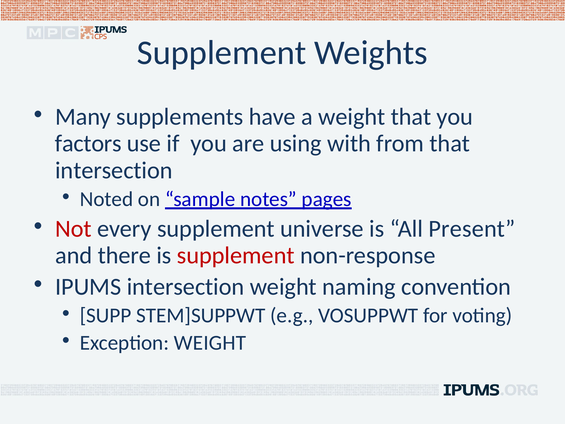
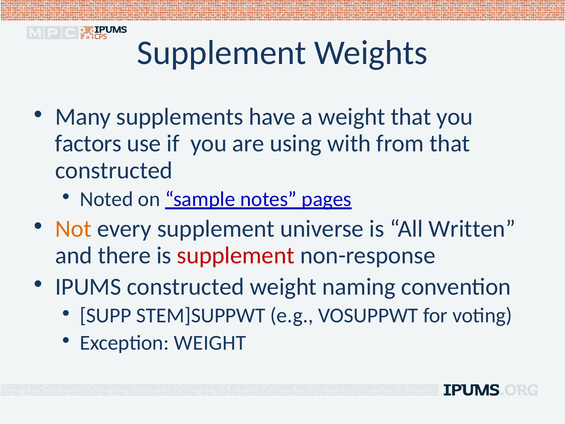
intersection: intersection -> constructed (114, 170)
Not colour: red -> orange (73, 229)
Present: Present -> Written (472, 229)
IPUMS intersection: intersection -> constructed (186, 287)
